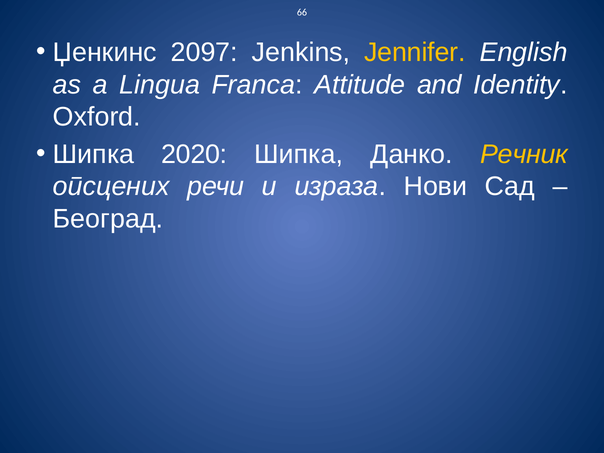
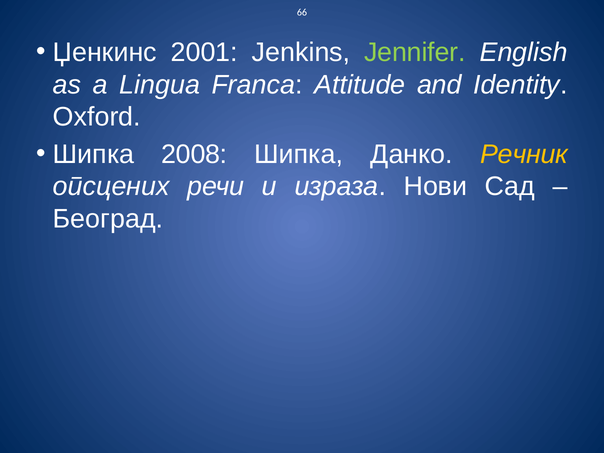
2097: 2097 -> 2001 (204, 53)
Jennifer colour: yellow -> light green (415, 53)
2020: 2020 -> 2008 (194, 154)
